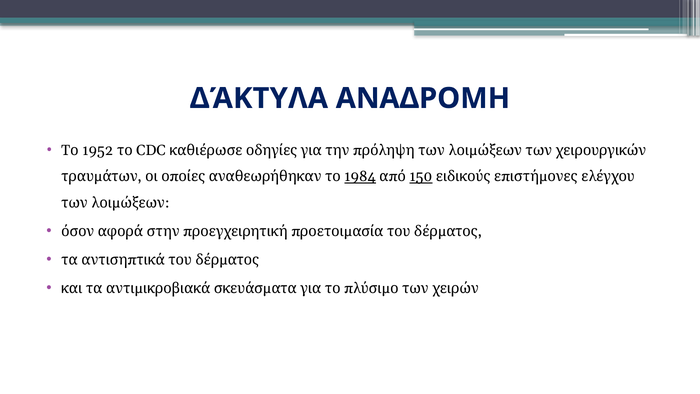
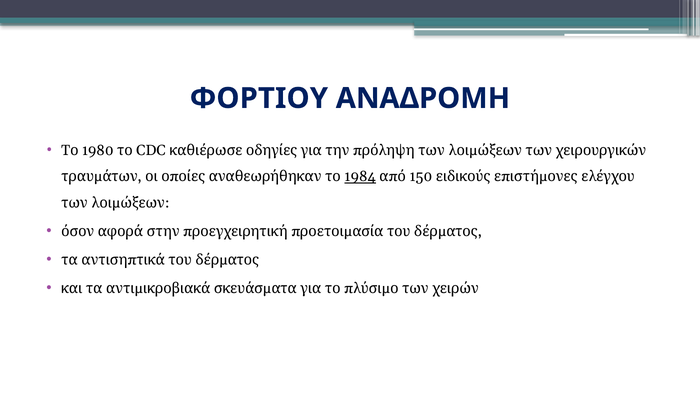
ΔΆΚΤΥΛΑ: ΔΆΚΤΥΛΑ -> ΦΟΡΤΙΟΥ (259, 98)
1952: 1952 -> 1980 (98, 150)
150 underline: present -> none (421, 176)
